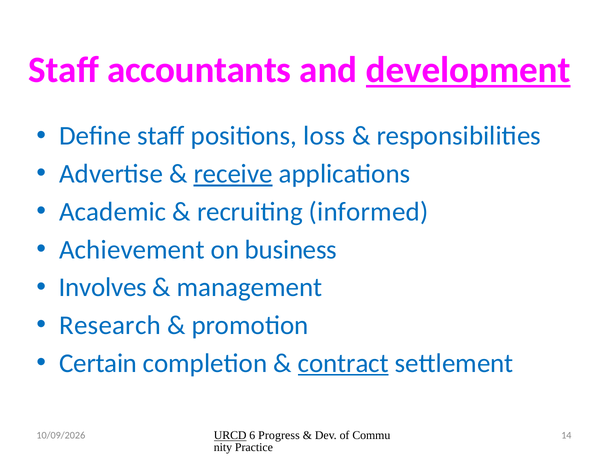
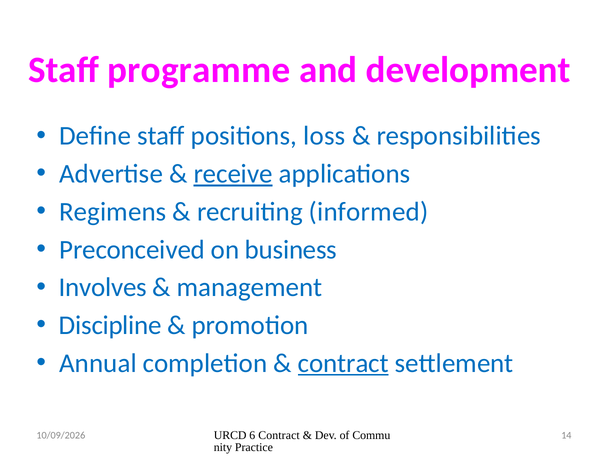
accountants: accountants -> programme (199, 70)
development underline: present -> none (468, 70)
Academic: Academic -> Regimens (113, 212)
Achievement: Achievement -> Preconceived (132, 250)
Research: Research -> Discipline (110, 325)
Certain: Certain -> Annual (98, 363)
URCD underline: present -> none (230, 436)
6 Progress: Progress -> Contract (279, 436)
